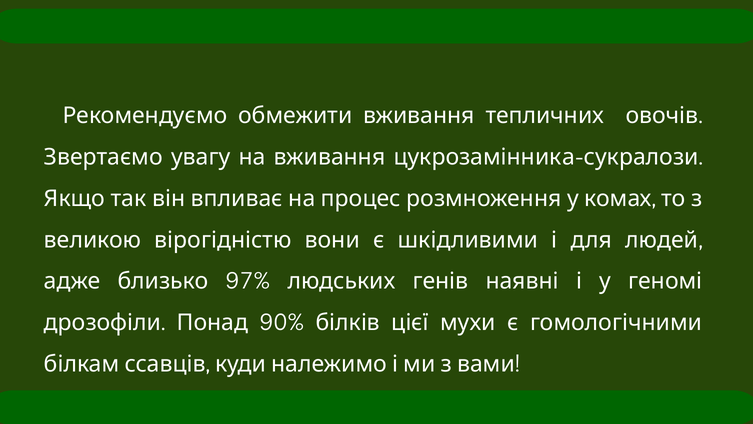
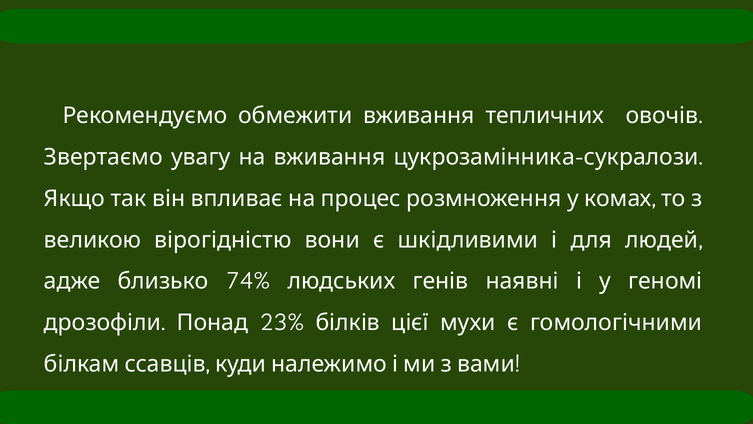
97%: 97% -> 74% (248, 281)
90%: 90% -> 23% (282, 322)
